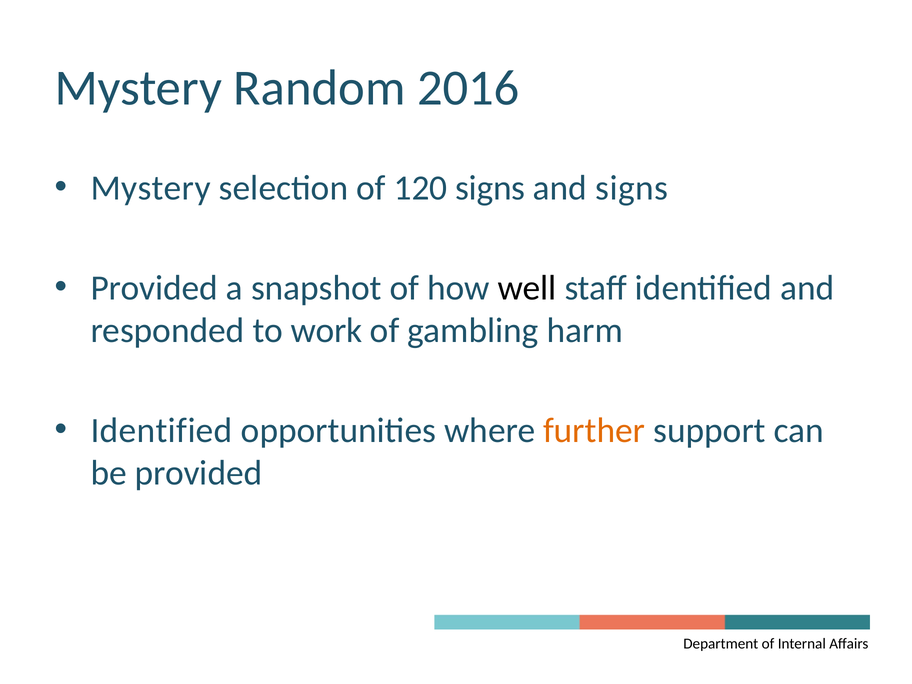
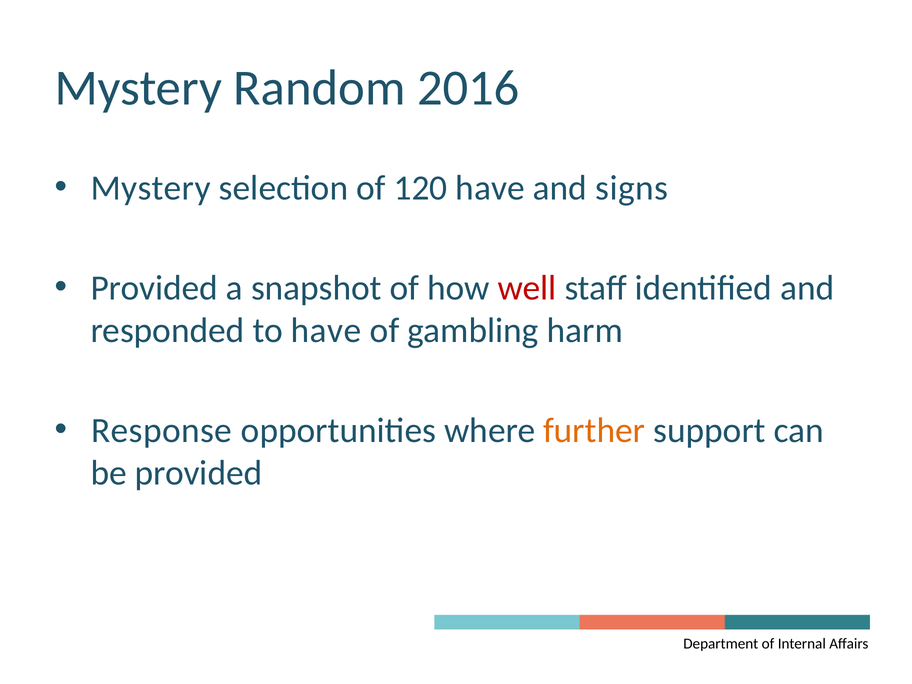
120 signs: signs -> have (490, 188)
well colour: black -> red (527, 288)
to work: work -> have (326, 331)
Identified: Identified -> Response (162, 431)
